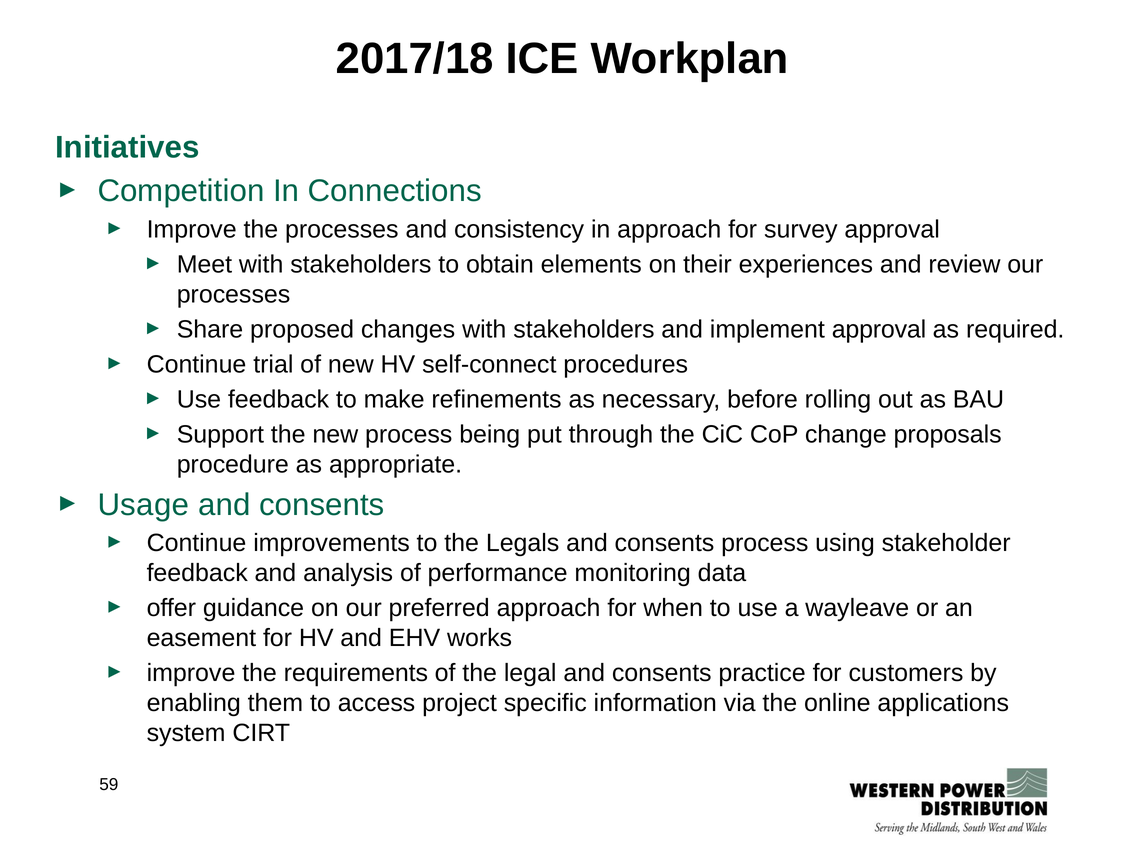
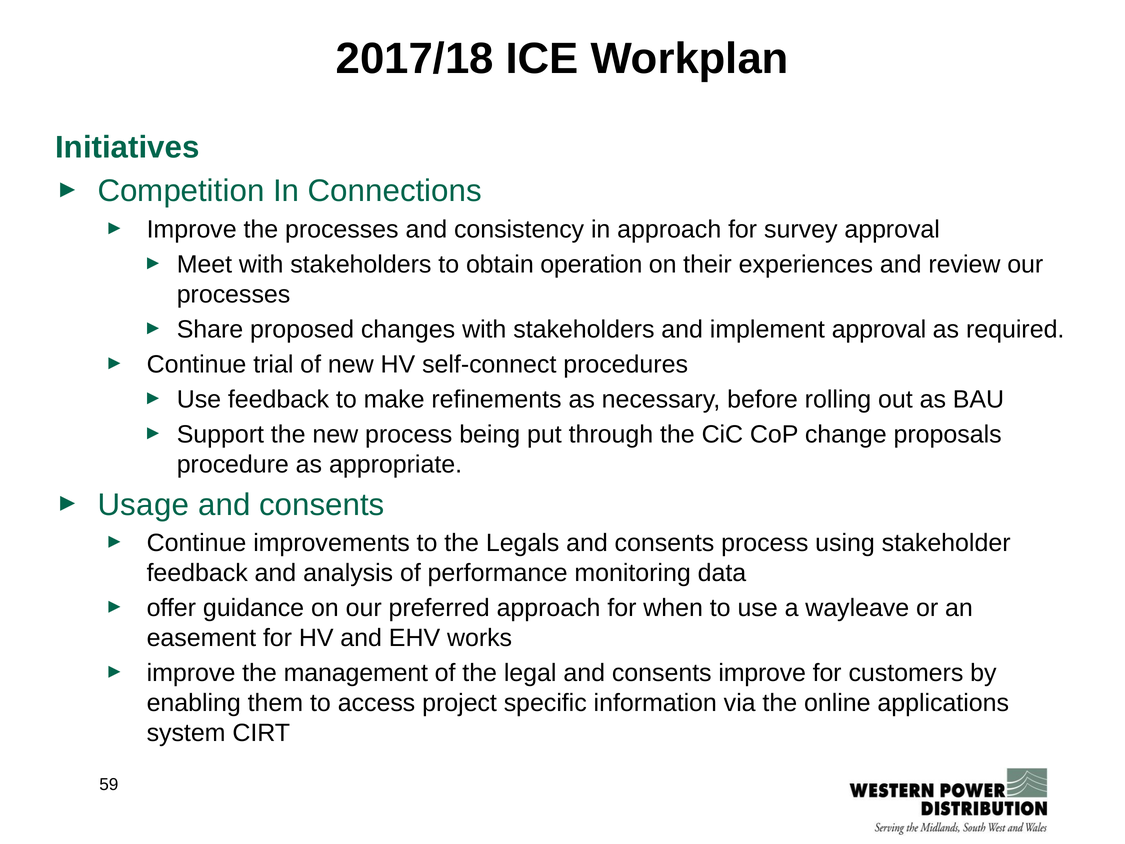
elements: elements -> operation (591, 264)
requirements: requirements -> management (356, 673)
consents practice: practice -> improve (762, 673)
